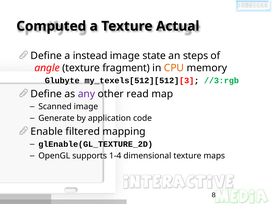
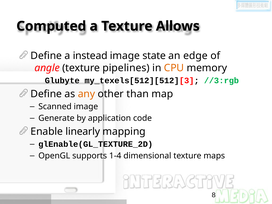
Actual: Actual -> Allows (178, 26)
steps: steps -> edge (195, 56)
fragment: fragment -> pipelines (126, 68)
any colour: purple -> orange (86, 94)
read: read -> than (138, 94)
filtered: filtered -> linearly (83, 131)
